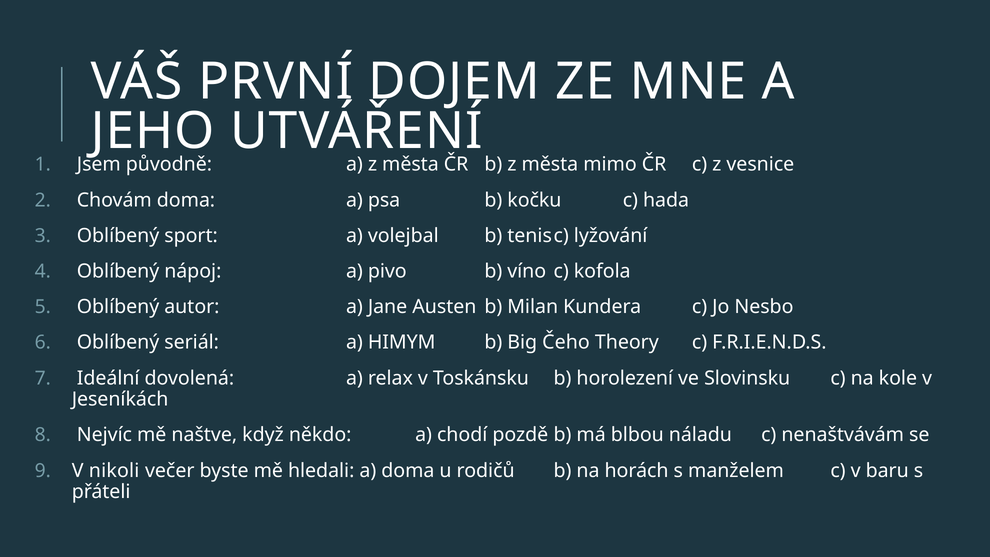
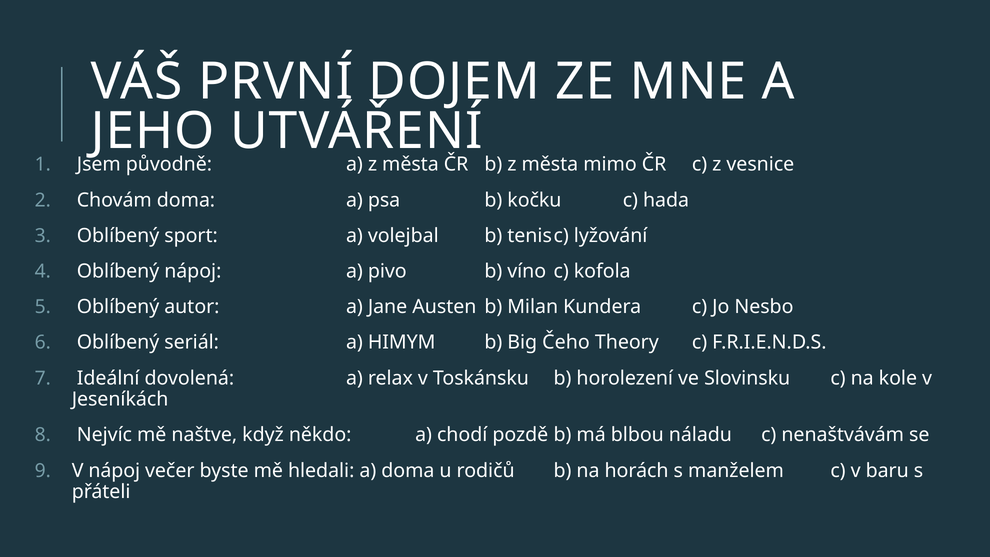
V nikoli: nikoli -> nápoj (114, 470)
